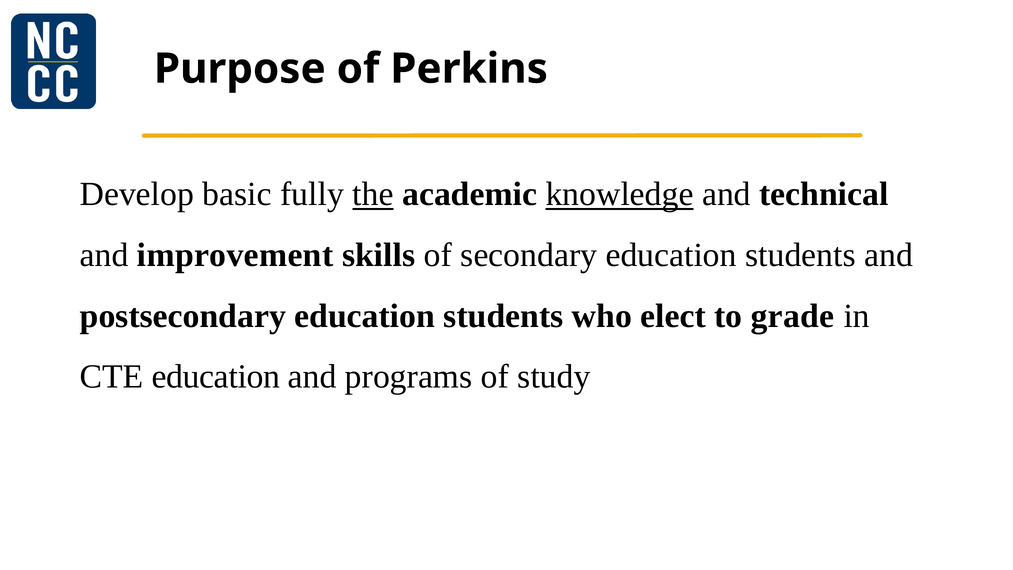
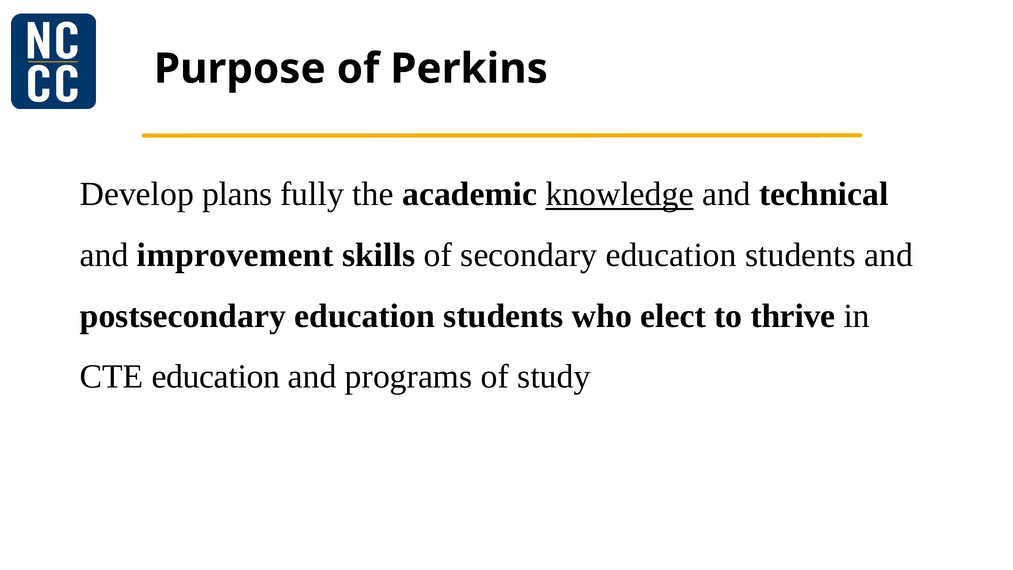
basic: basic -> plans (237, 194)
the underline: present -> none (373, 194)
grade: grade -> thrive (793, 316)
